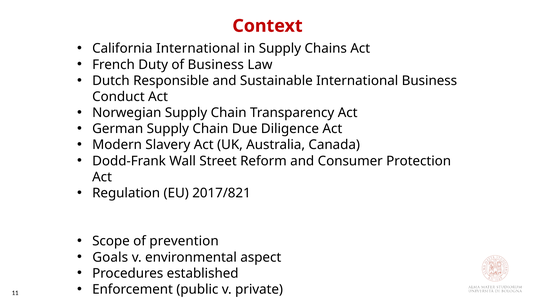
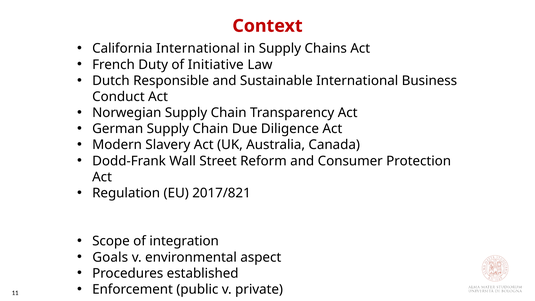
of Business: Business -> Initiative (216, 65)
prevention: prevention -> integration (184, 241)
